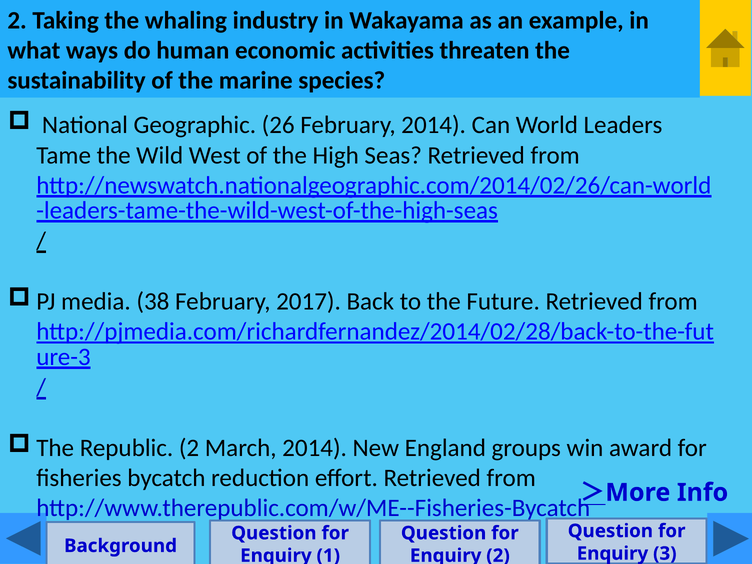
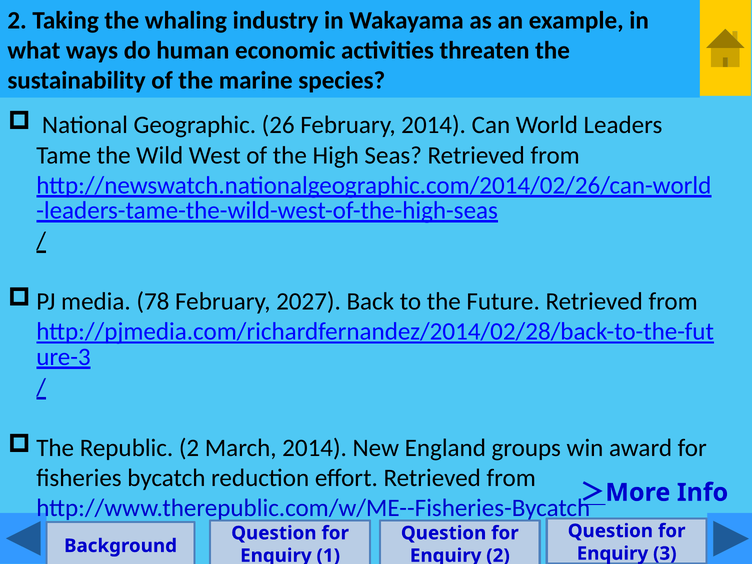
38: 38 -> 78 (153, 302)
2017: 2017 -> 2027 (309, 302)
